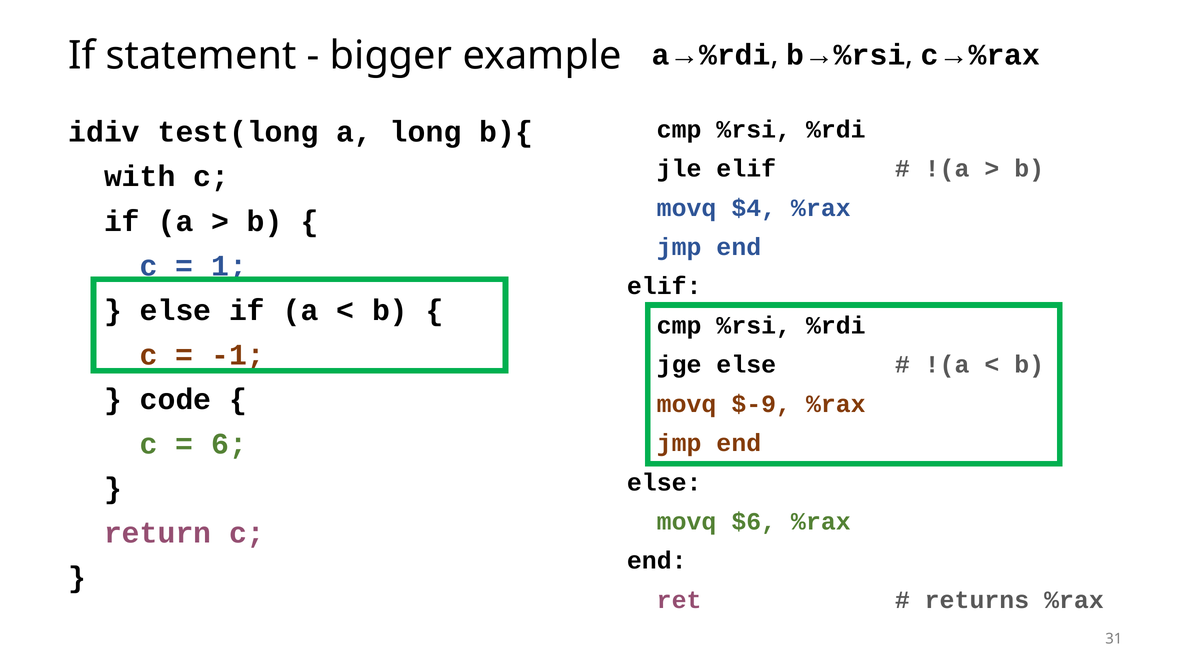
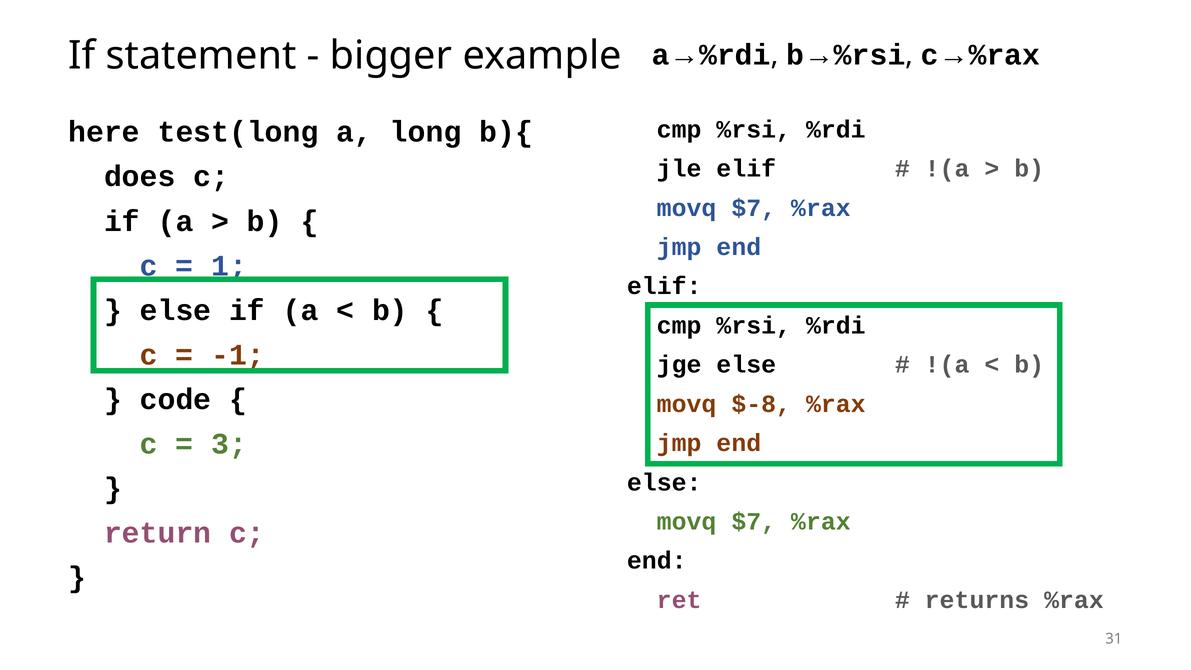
idiv: idiv -> here (104, 132)
with: with -> does (140, 177)
$4: $4 -> $7 (754, 208)
$-9: $-9 -> $-8 (761, 404)
6: 6 -> 3 (229, 444)
$6: $6 -> $7 (754, 521)
